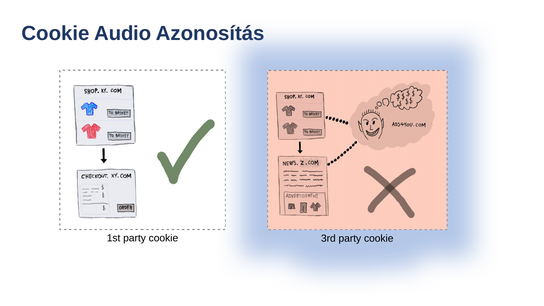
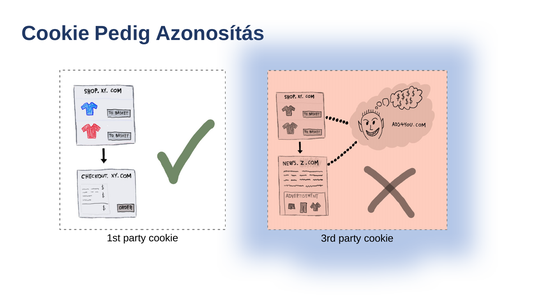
Audio: Audio -> Pedig (123, 34)
